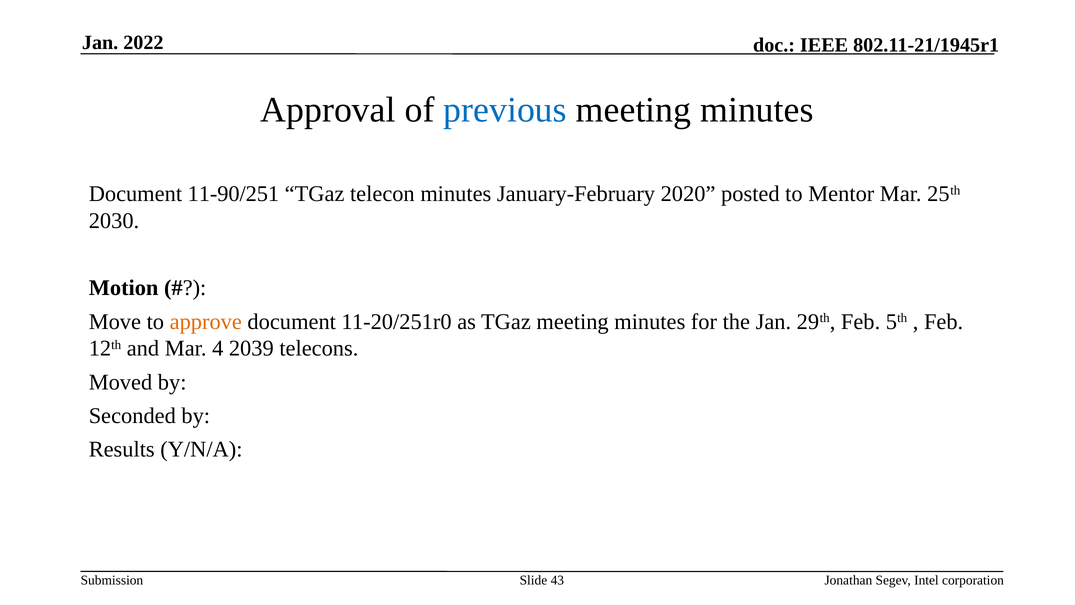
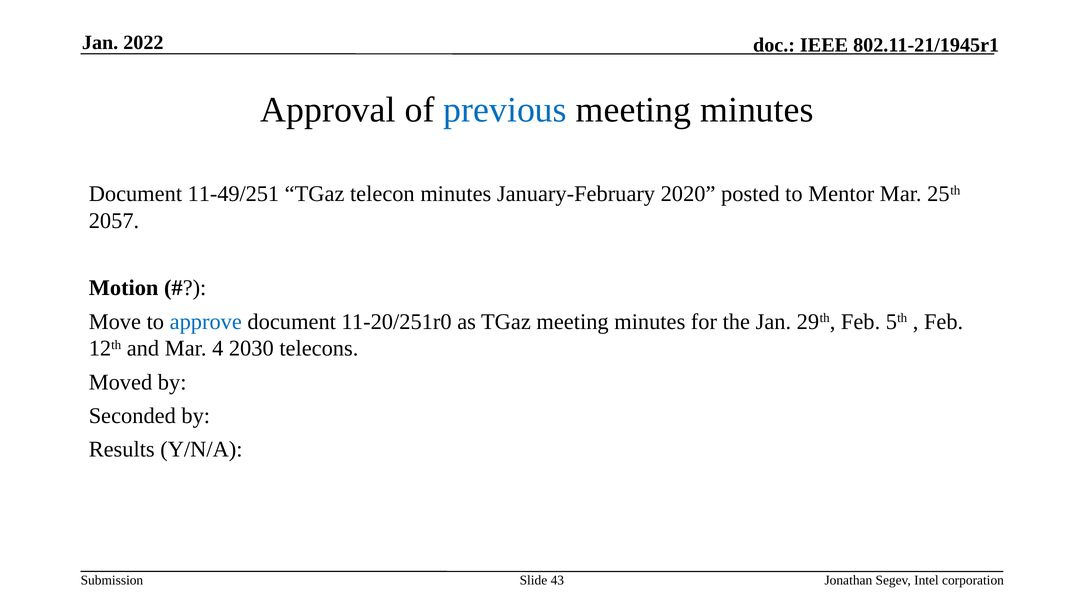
11-90/251: 11-90/251 -> 11-49/251 (233, 194)
2030: 2030 -> 2057 (114, 221)
approve colour: orange -> blue (206, 321)
2039: 2039 -> 2030 (251, 348)
